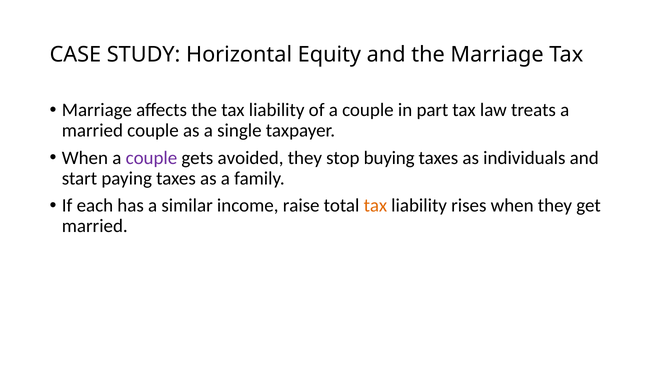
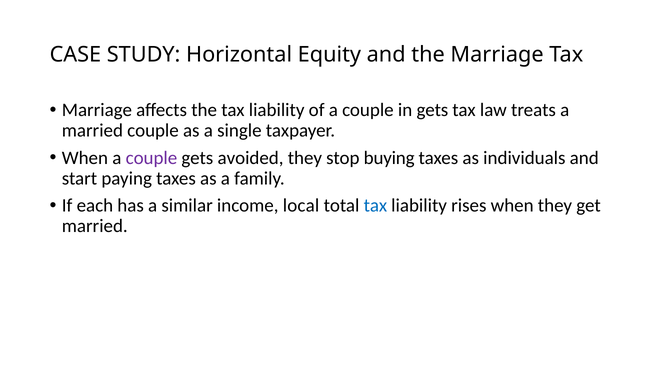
in part: part -> gets (432, 110)
raise: raise -> local (301, 206)
tax colour: orange -> blue (375, 206)
